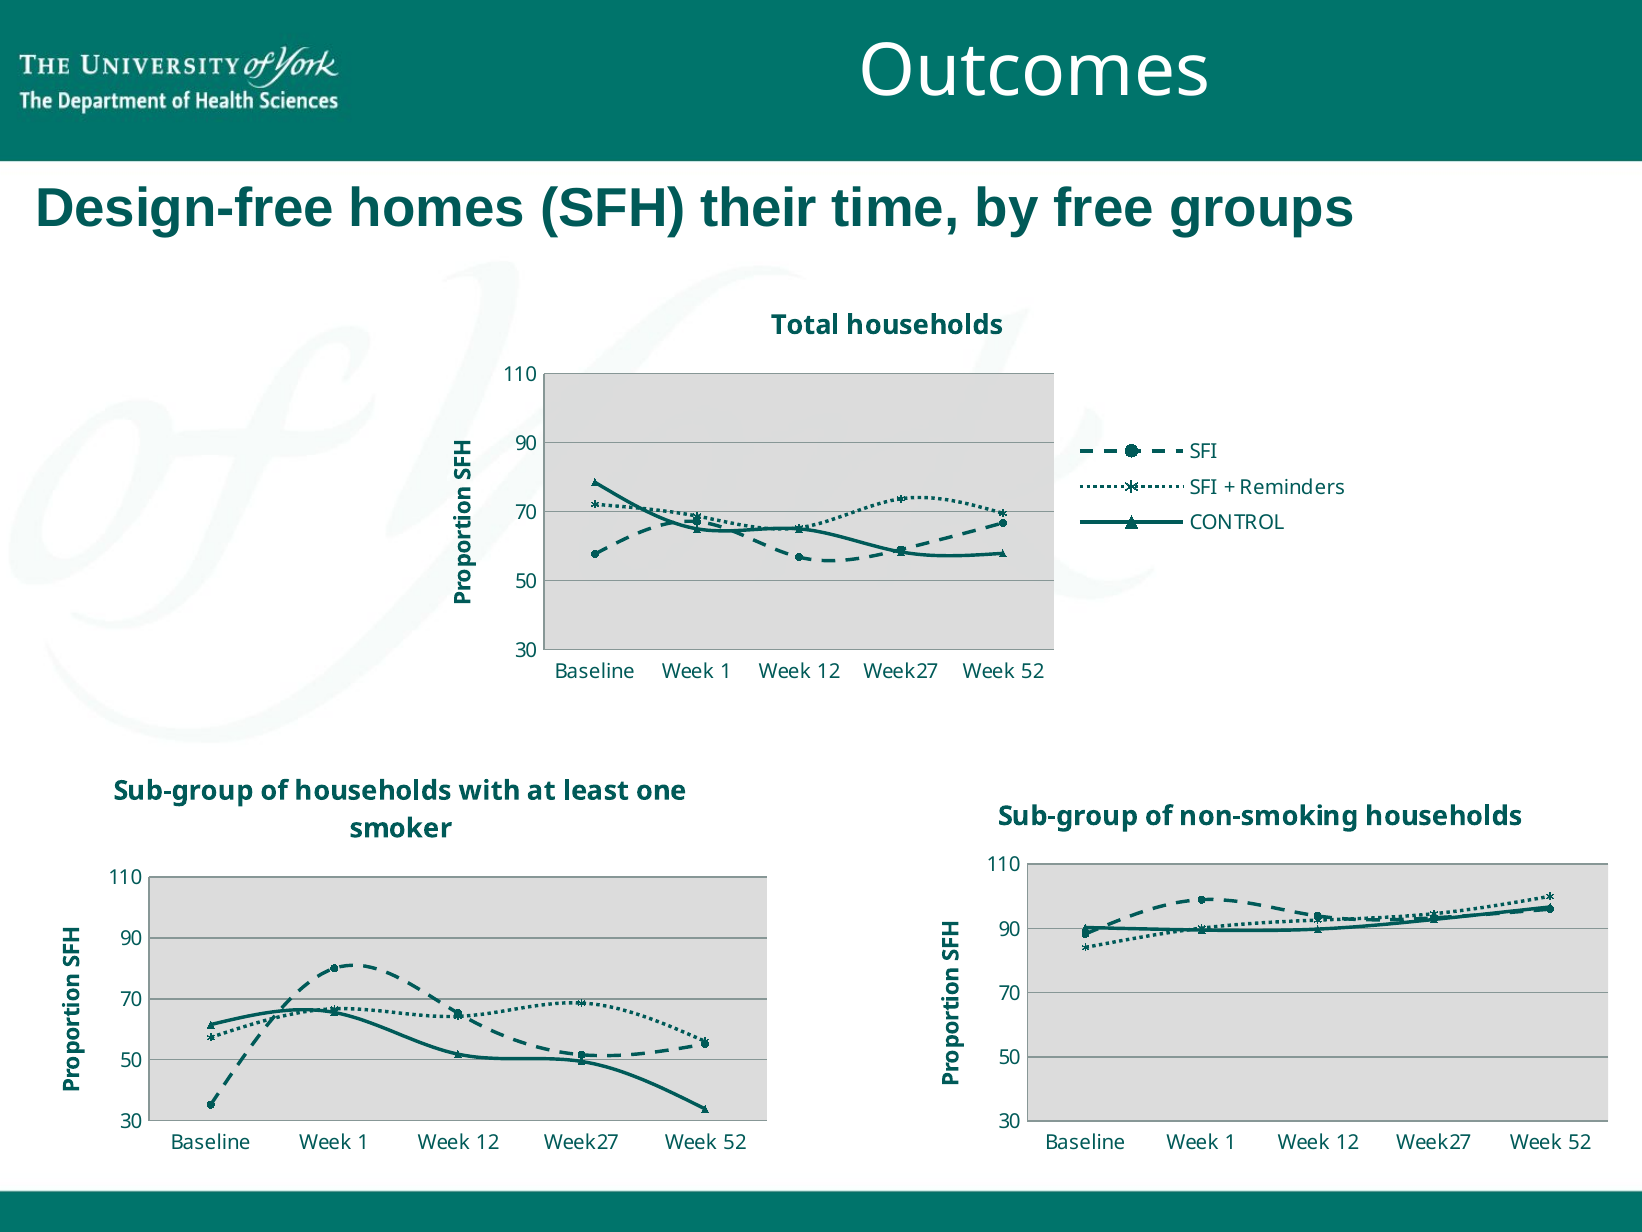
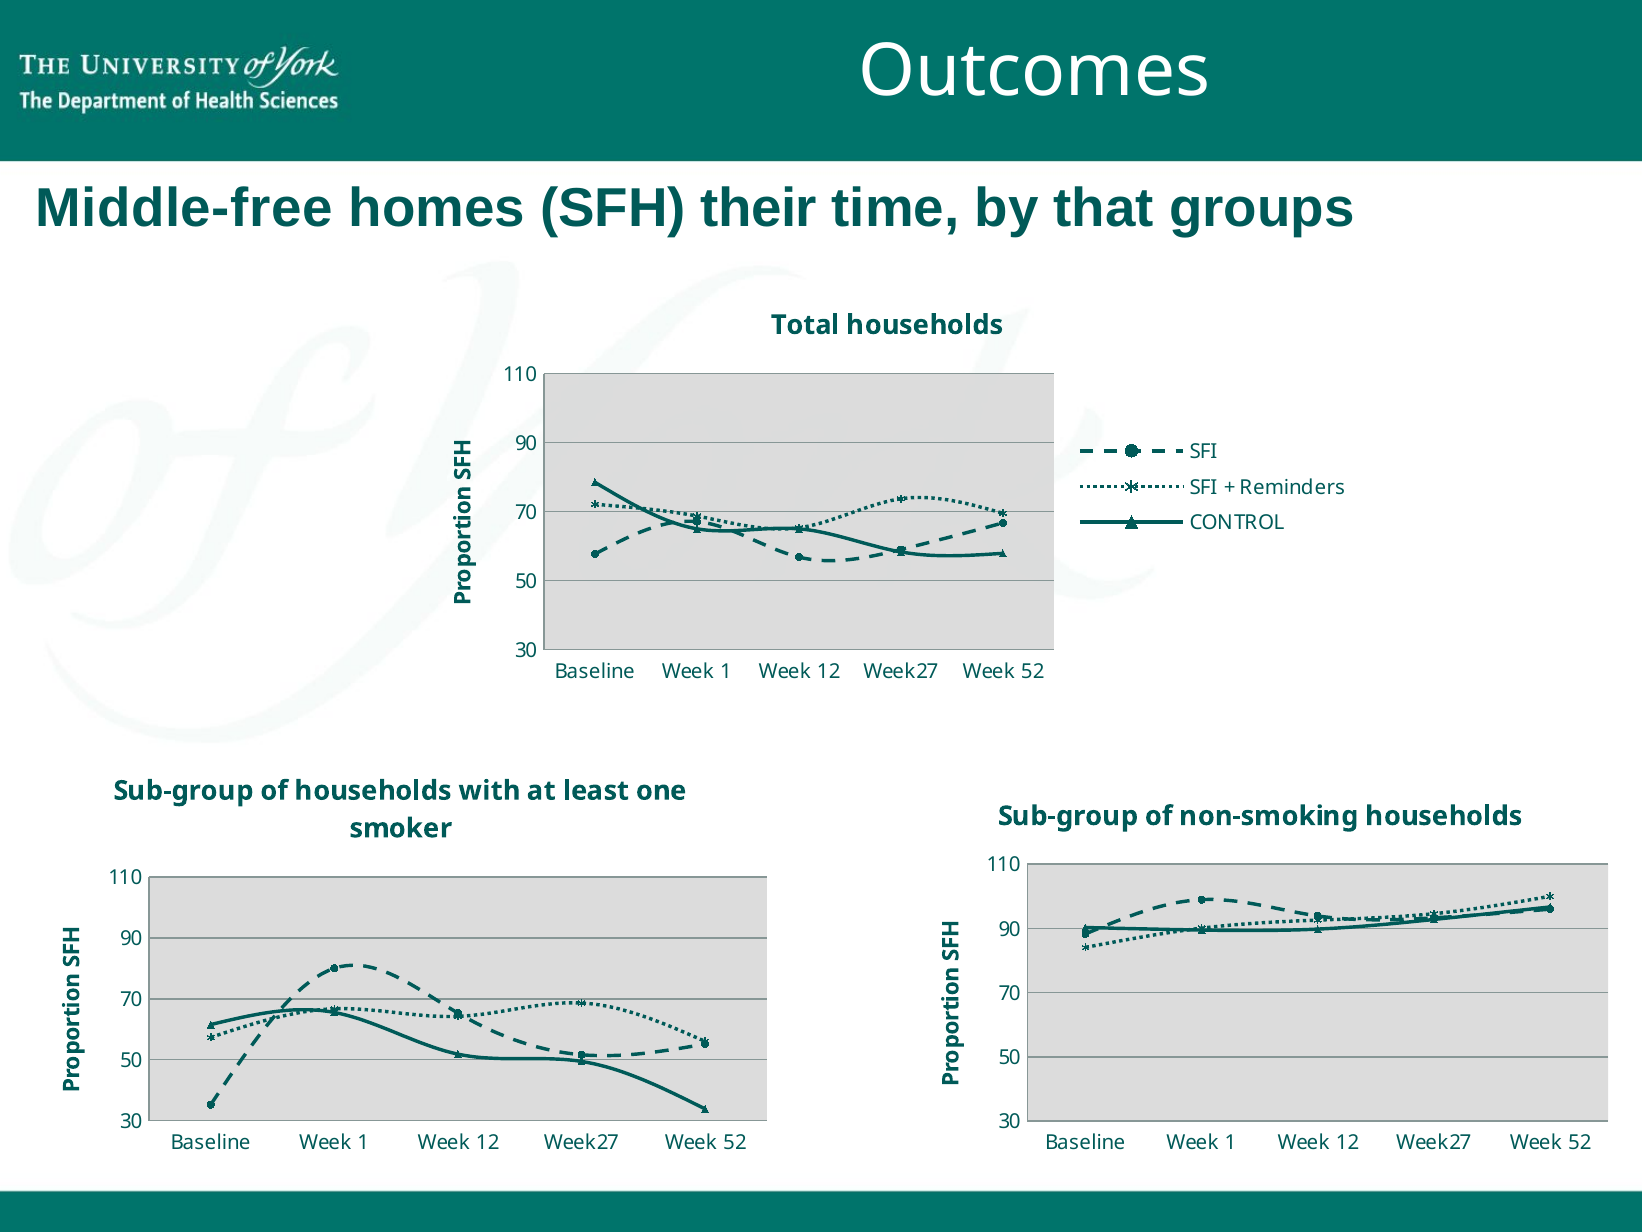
Design-free: Design-free -> Middle-free (184, 208)
free: free -> that (1104, 208)
